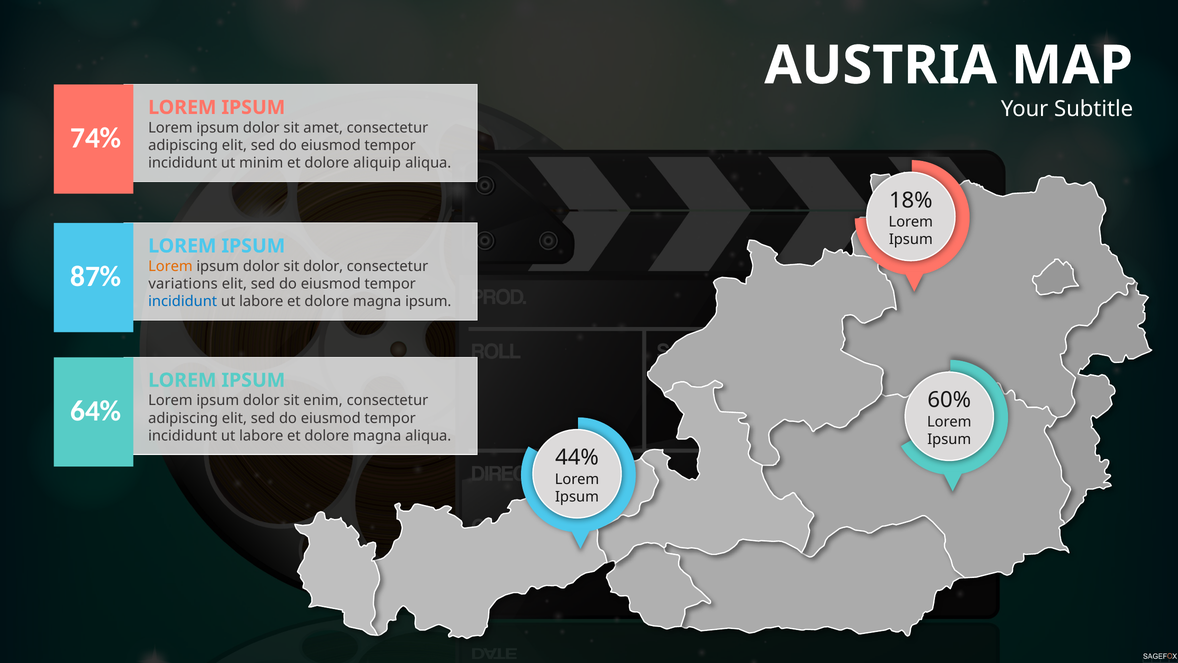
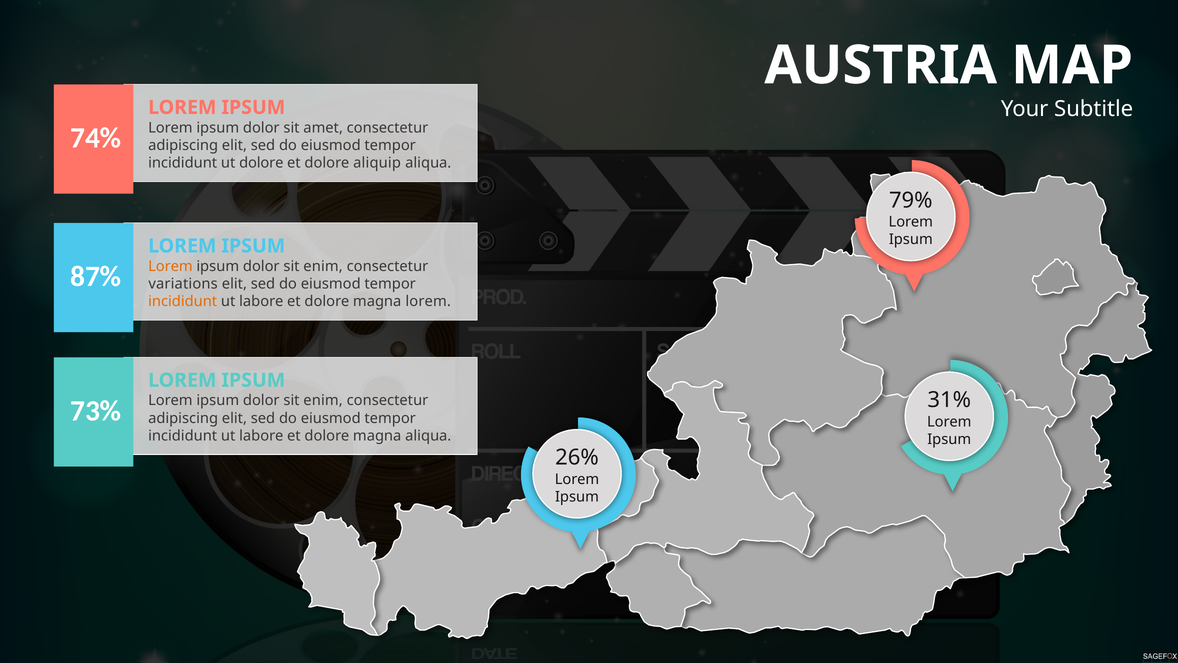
ut minim: minim -> dolore (261, 163)
18%: 18% -> 79% (911, 200)
dolor: dolor -> enim (323, 266)
incididunt colour: blue -> orange (183, 301)
magna ipsum: ipsum -> lorem (428, 301)
60%: 60% -> 31% (949, 400)
64%: 64% -> 73% (96, 411)
44%: 44% -> 26% (577, 457)
